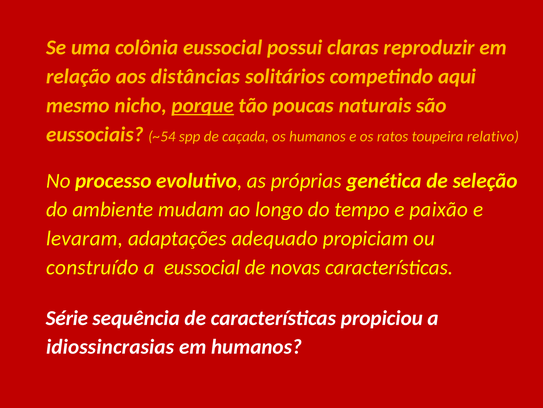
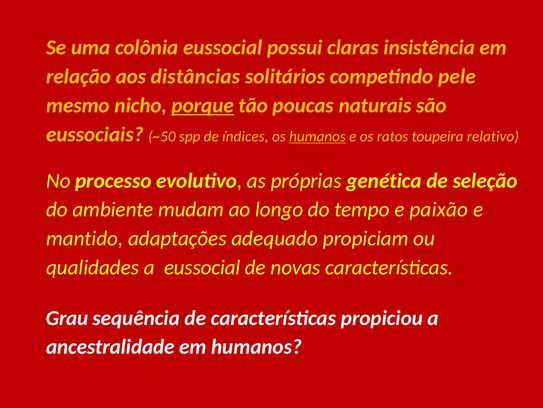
reproduzir: reproduzir -> insistência (429, 48)
aqui: aqui -> pele (457, 76)
~54: ~54 -> ~50 (162, 136)
caçada: caçada -> índices (245, 136)
humanos underline: none -> present (317, 136)
levaram: levaram -> mantido (85, 238)
construído: construído -> qualidades (93, 267)
Série: Série -> Grau (67, 317)
idiossincrasias: idiossincrasias -> ancestralidade (110, 346)
